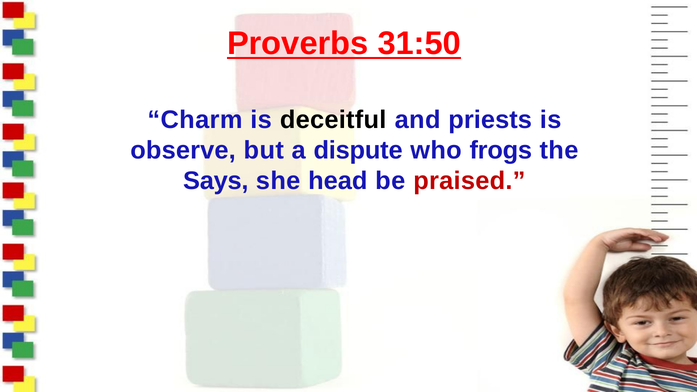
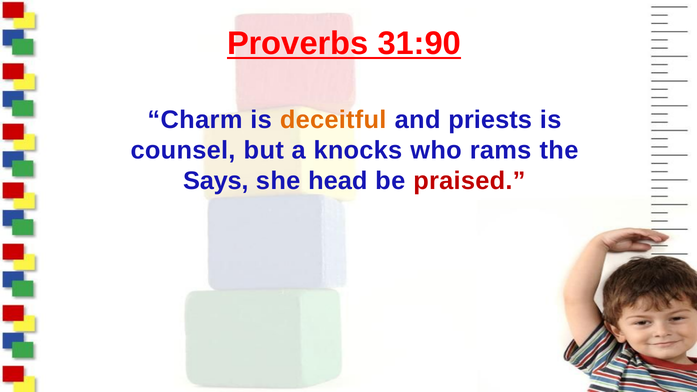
31:50: 31:50 -> 31:90 (419, 44)
deceitful colour: black -> orange (333, 120)
observe: observe -> counsel (183, 150)
dispute: dispute -> knocks (358, 150)
frogs: frogs -> rams (501, 150)
